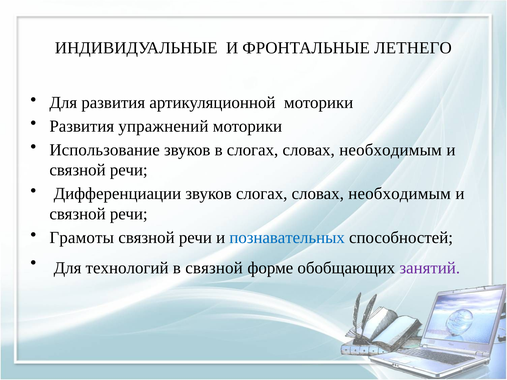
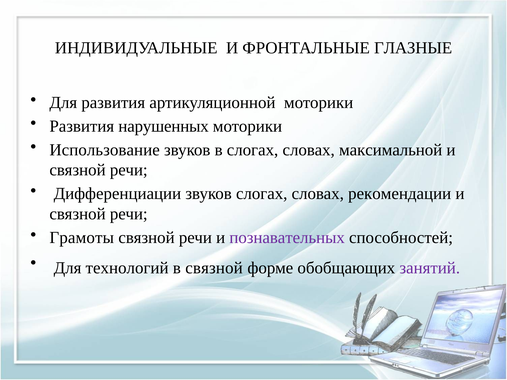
ЛЕТНЕГО: ЛЕТНЕГО -> ГЛАЗНЫЕ (413, 48)
упражнений: упражнений -> нарушенных (164, 126)
в слогах словах необходимым: необходимым -> максимальной (391, 150)
звуков слогах словах необходимым: необходимым -> рекомендации (400, 194)
познавательных colour: blue -> purple (287, 238)
